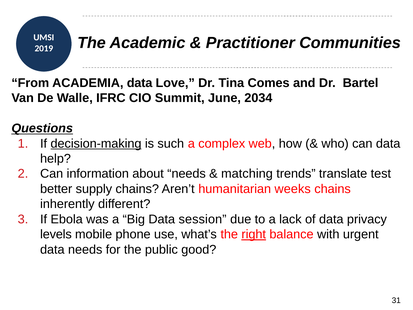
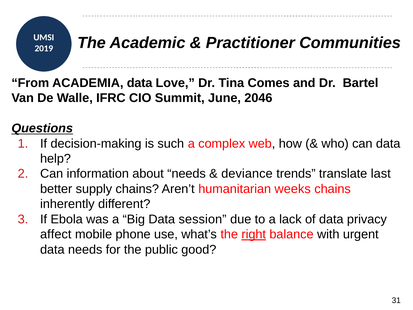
2034: 2034 -> 2046 (258, 98)
decision-making underline: present -> none (96, 143)
matching: matching -> deviance (247, 174)
test: test -> last (381, 174)
levels: levels -> affect (56, 234)
